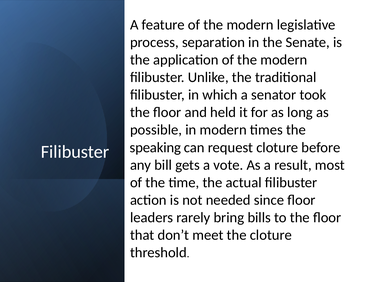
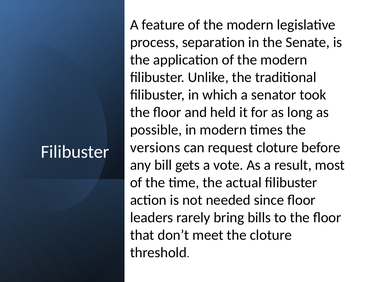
speaking: speaking -> versions (155, 147)
